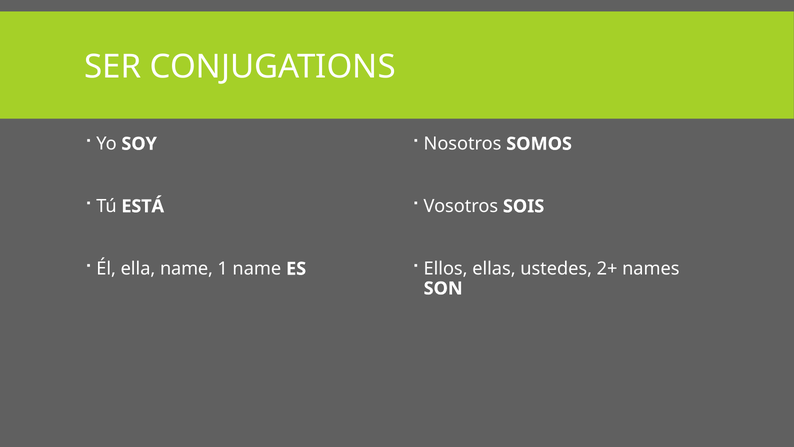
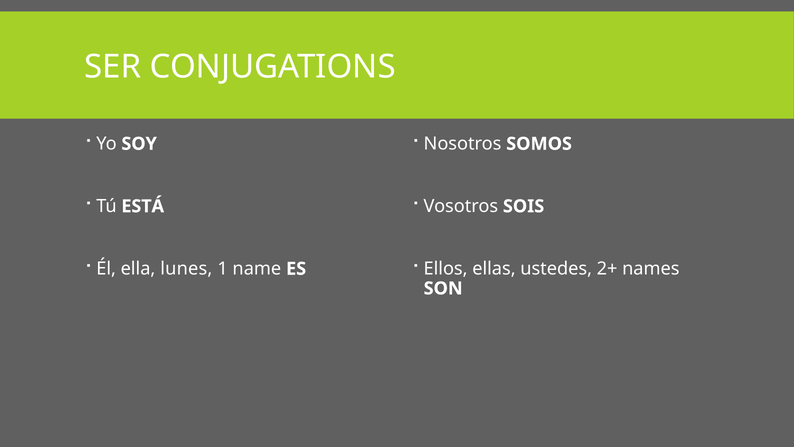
ella name: name -> lunes (186, 269)
